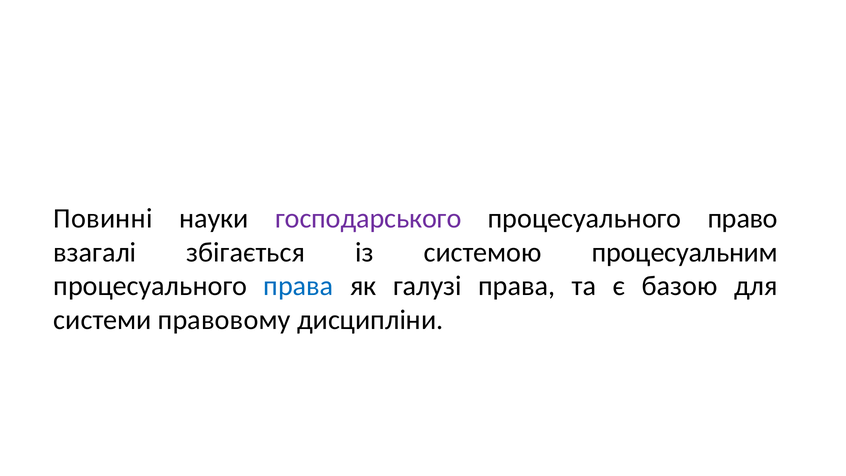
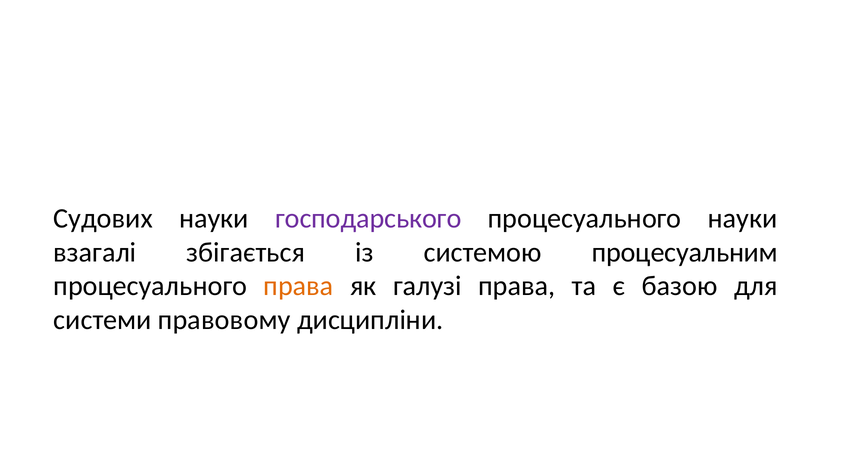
Повинні: Повинні -> Судових (103, 218)
процесуального право: право -> науки (743, 218)
права colour: blue -> orange (298, 286)
